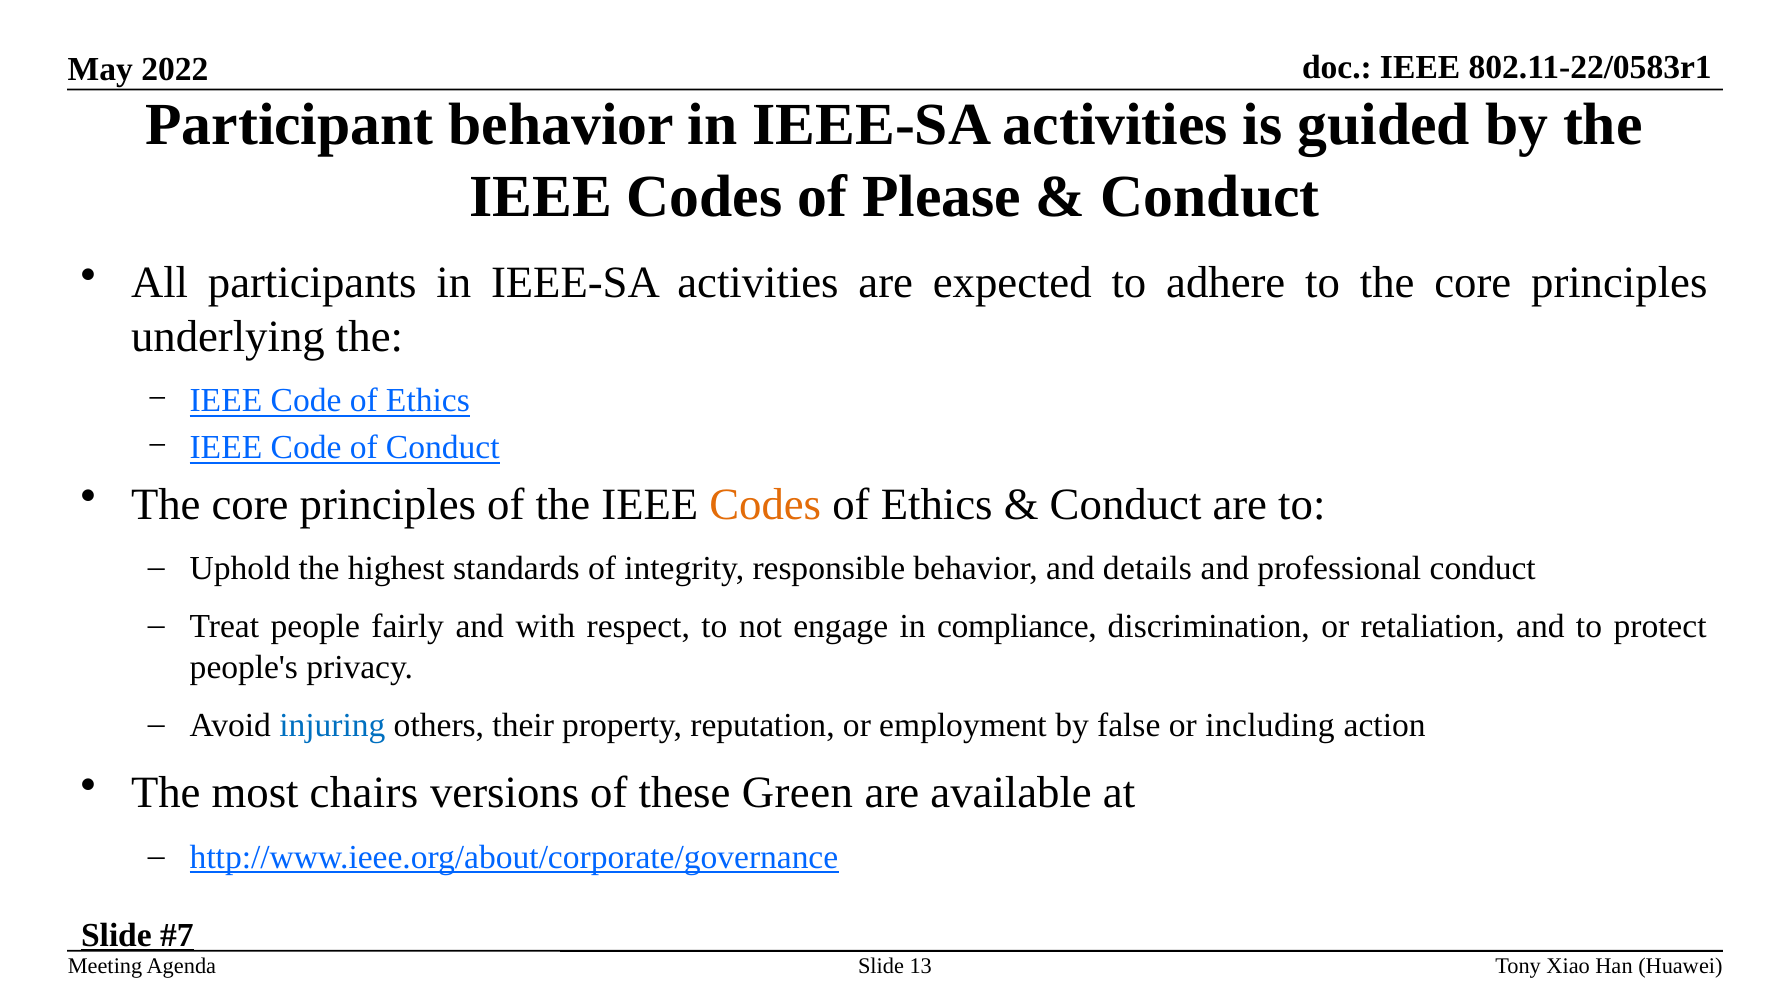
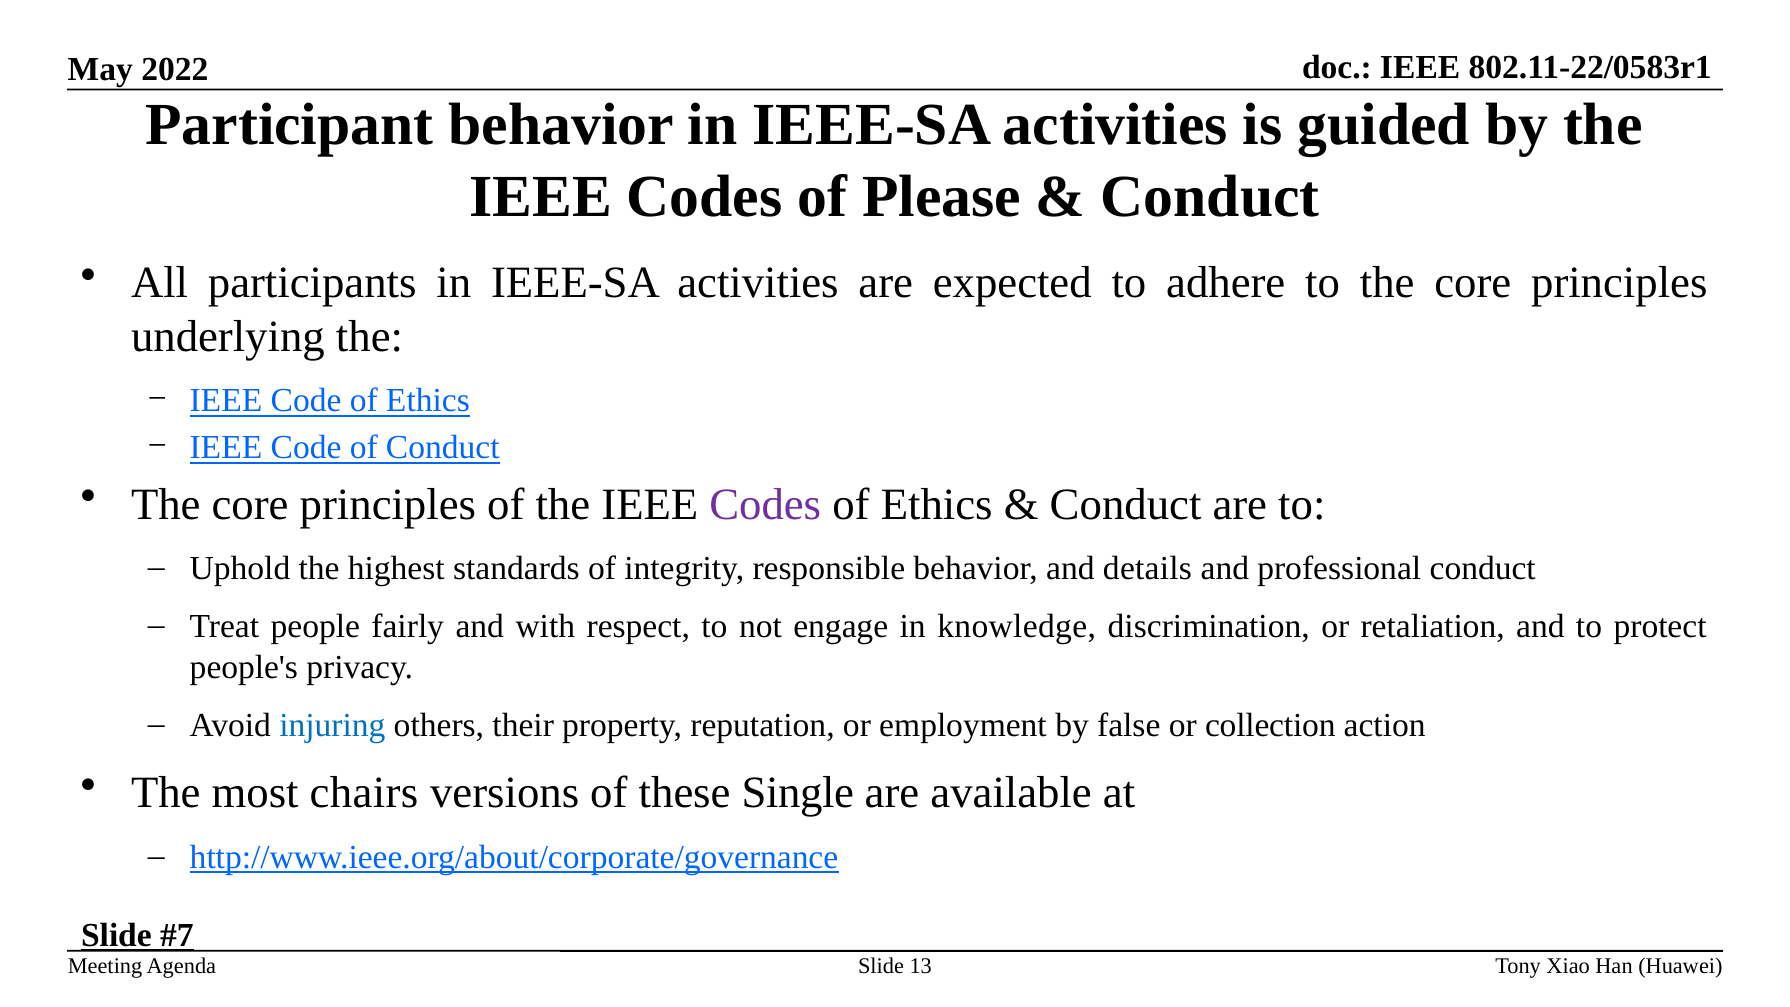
Codes colour: orange -> purple (765, 504)
compliance: compliance -> knowledge (1017, 627)
including: including -> collection (1270, 725)
Green: Green -> Single (798, 793)
